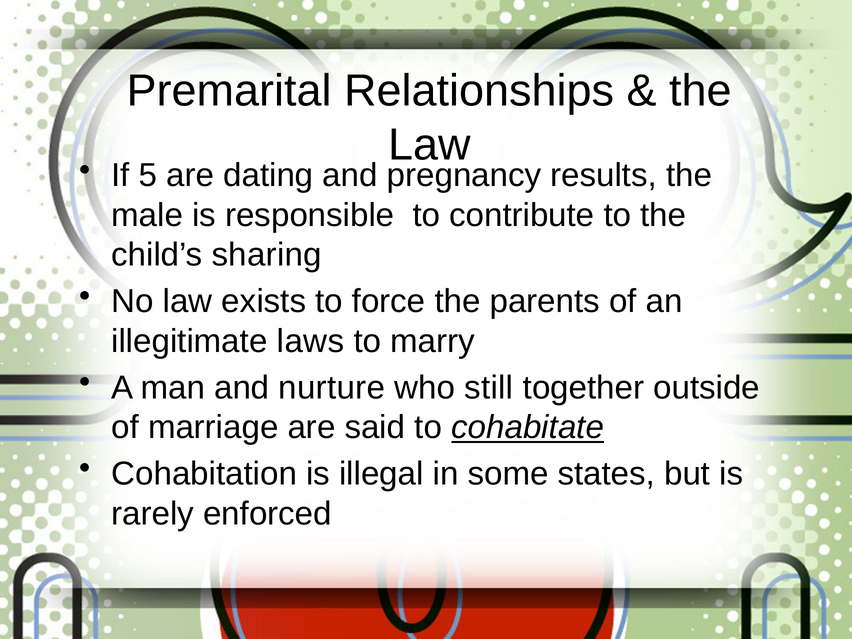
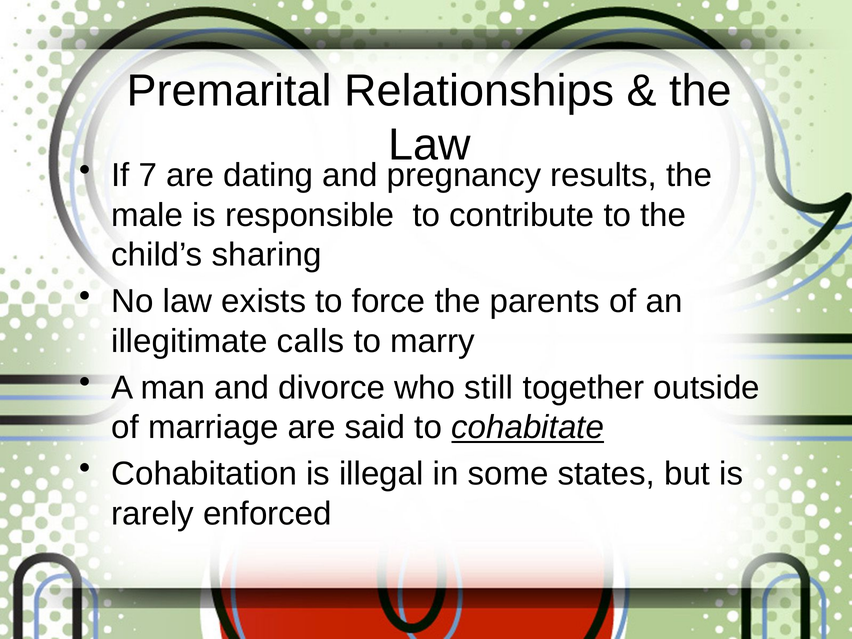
5: 5 -> 7 (148, 175)
laws: laws -> calls (310, 341)
nurture: nurture -> divorce (332, 388)
